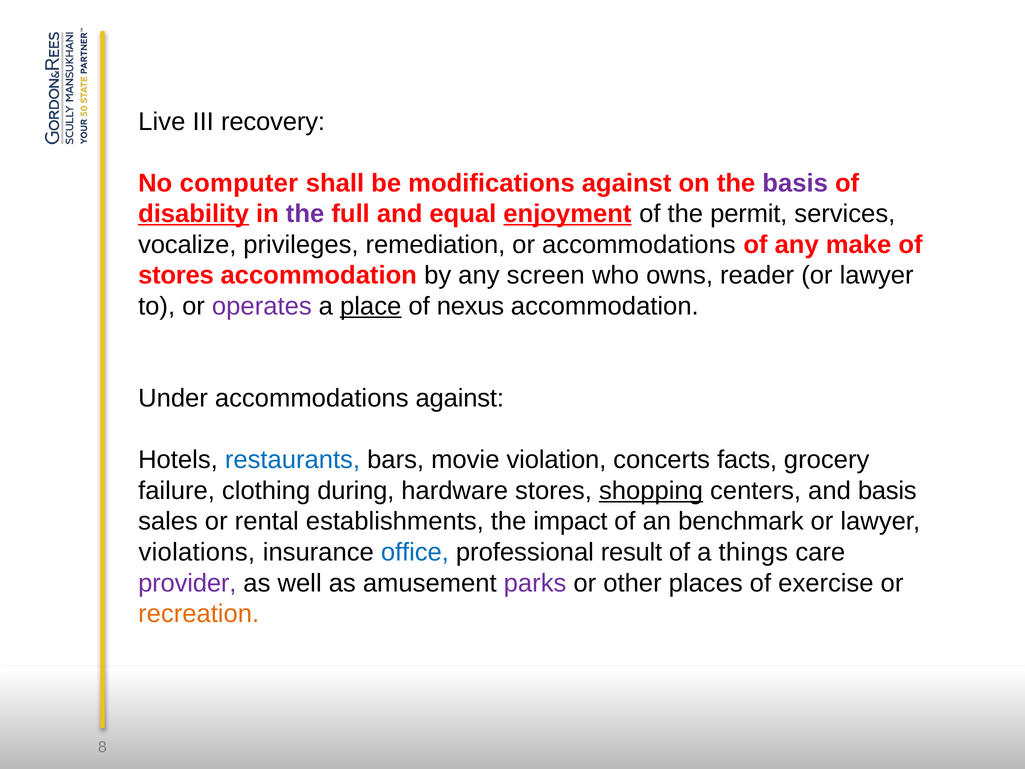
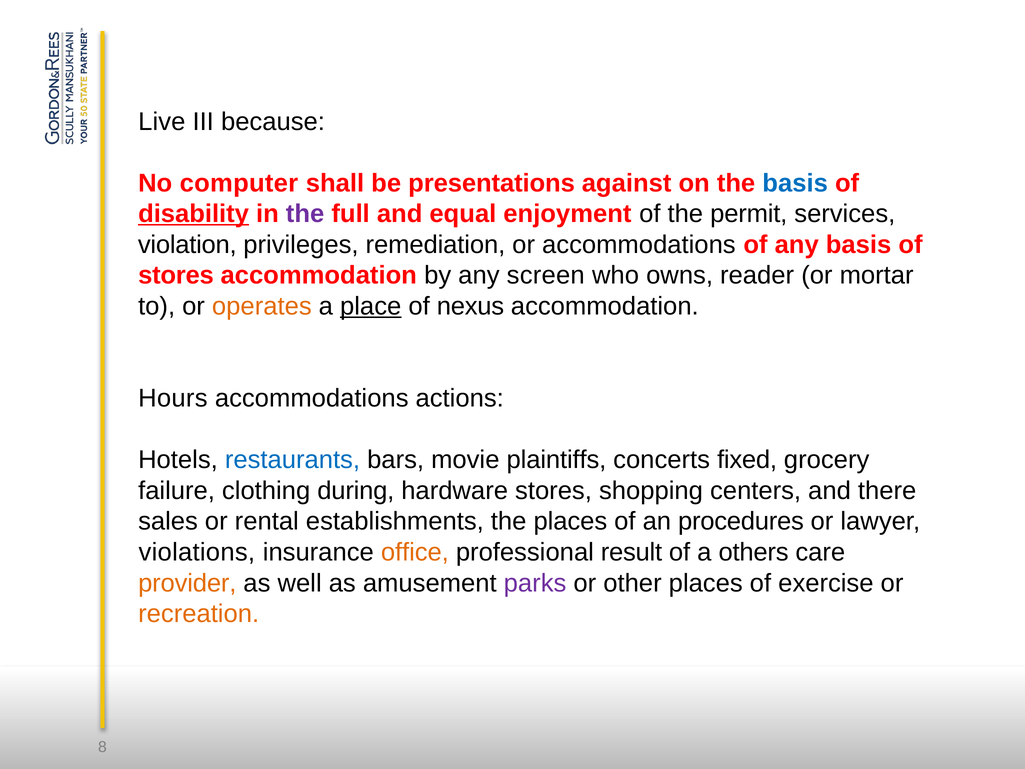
recovery: recovery -> because (273, 122)
modifications: modifications -> presentations (492, 183)
basis colour: purple -> blue (795, 183)
enjoyment underline: present -> none (567, 214)
vocalize: vocalize -> violation (187, 245)
any make: make -> basis (859, 245)
lawyer: lawyer -> mortar (877, 275)
operates colour: purple -> orange (262, 306)
Under: Under -> Hours (173, 398)
accommodations against: against -> actions (460, 398)
violation: violation -> plaintiffs (556, 460)
facts: facts -> fixed (747, 460)
shopping underline: present -> none (651, 491)
and basis: basis -> there (887, 491)
the impact: impact -> places (570, 521)
benchmark: benchmark -> procedures (741, 521)
office colour: blue -> orange (415, 552)
things: things -> others (754, 552)
provider colour: purple -> orange (187, 583)
